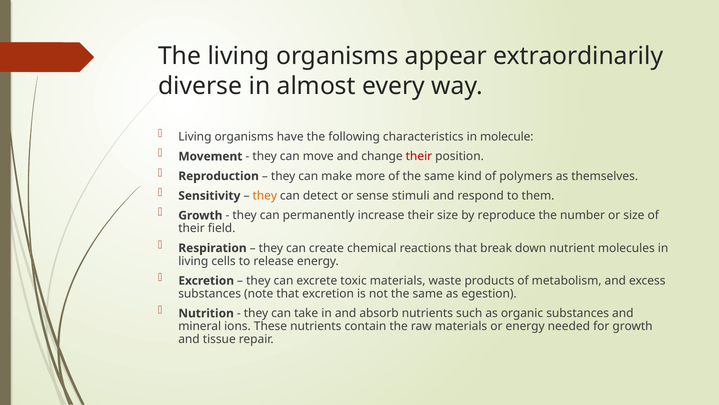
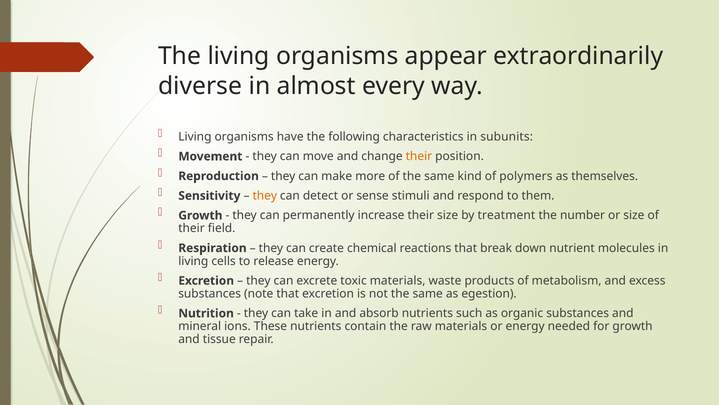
molecule: molecule -> subunits (507, 137)
their colour: red -> orange (419, 156)
reproduce: reproduce -> treatment (506, 215)
